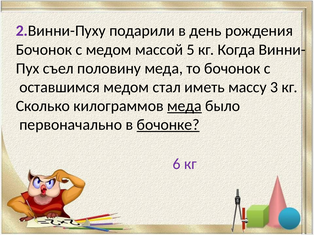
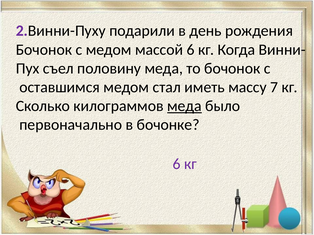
массой 5: 5 -> 6 (191, 50)
3: 3 -> 7 (274, 87)
бочонке underline: present -> none (168, 125)
